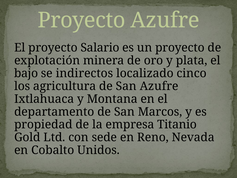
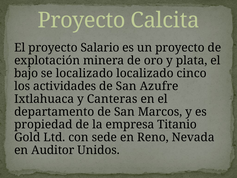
Proyecto Azufre: Azufre -> Calcita (165, 20)
se indirectos: indirectos -> localizado (84, 73)
agricultura: agricultura -> actividades (65, 86)
Montana: Montana -> Canteras (112, 99)
Cobalto: Cobalto -> Auditor (53, 150)
